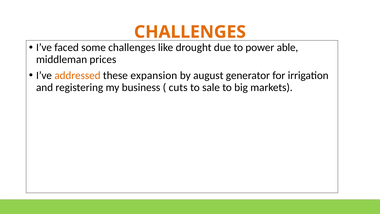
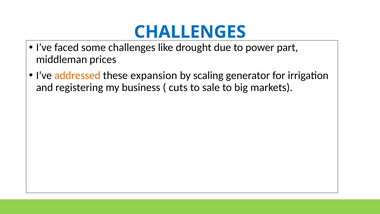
CHALLENGES colour: orange -> blue (190, 32)
able: able -> part (287, 48)
august: august -> scaling (208, 75)
